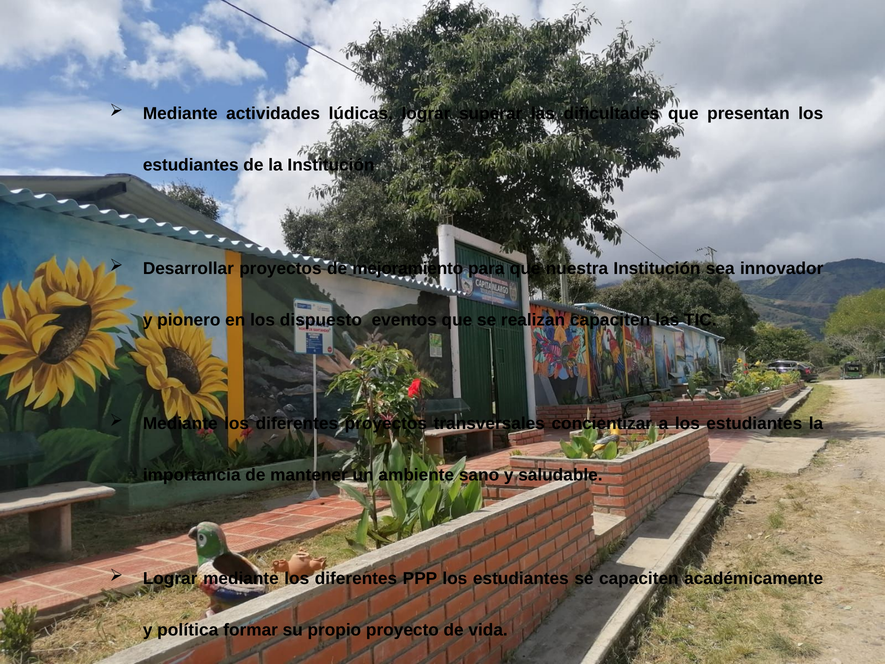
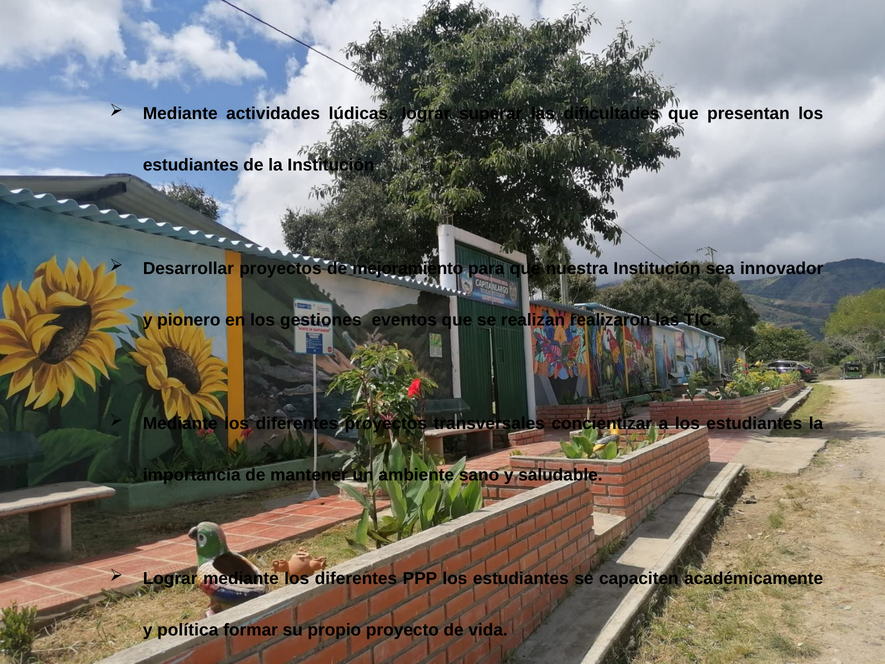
dispuesto: dispuesto -> gestiones (321, 320)
realizan capaciten: capaciten -> realizaron (610, 320)
